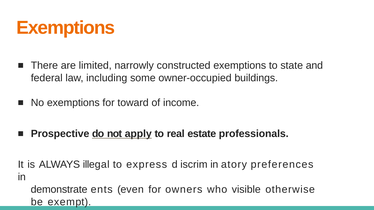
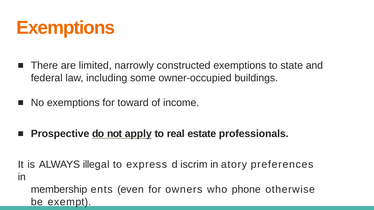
demonstrate: demonstrate -> membership (59, 190)
visible: visible -> phone (246, 190)
